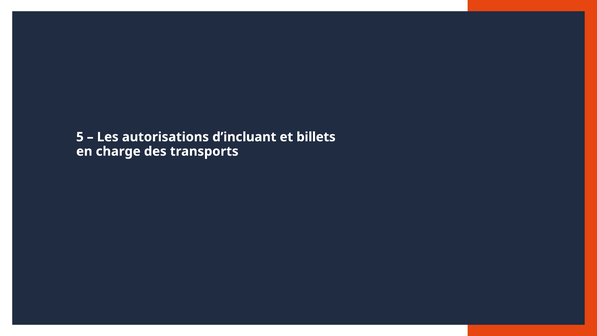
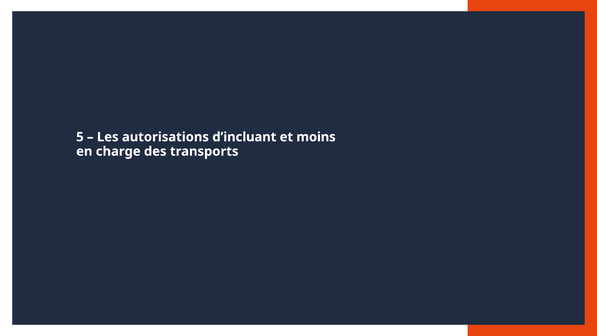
billets: billets -> moins (316, 137)
